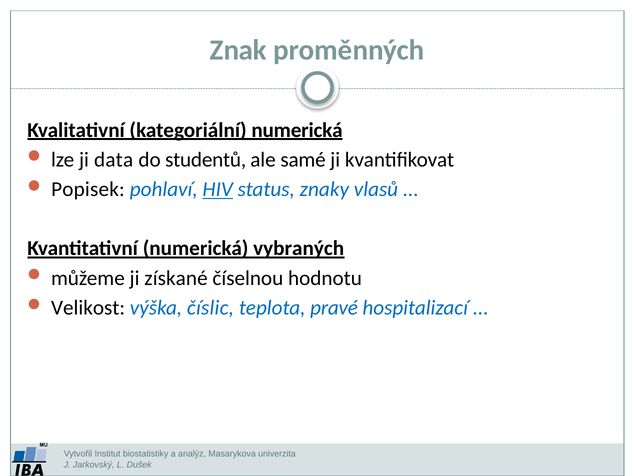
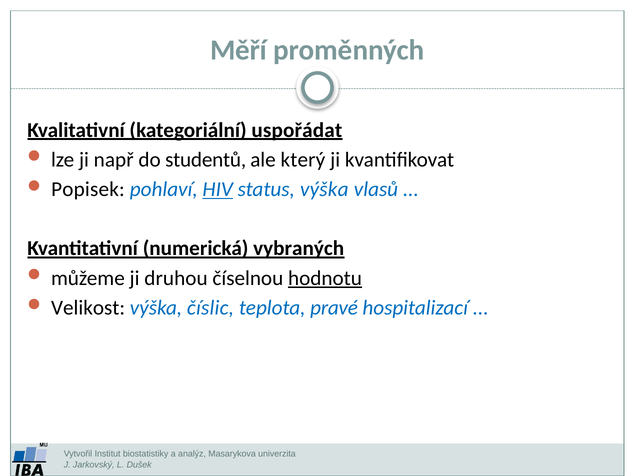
Znak: Znak -> Měří (238, 50)
kategoriální numerická: numerická -> uspořádat (297, 130)
data: data -> např (114, 160)
samé: samé -> který (303, 160)
status znaky: znaky -> výška (324, 189)
získané: získané -> druhou (176, 278)
hodnotu underline: none -> present (325, 278)
